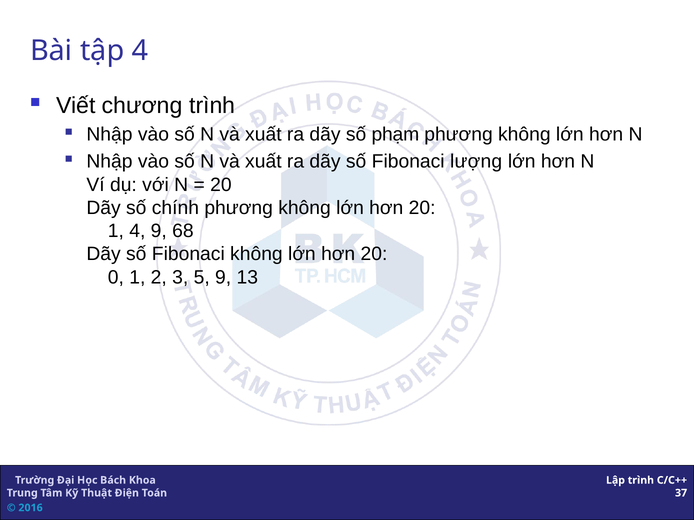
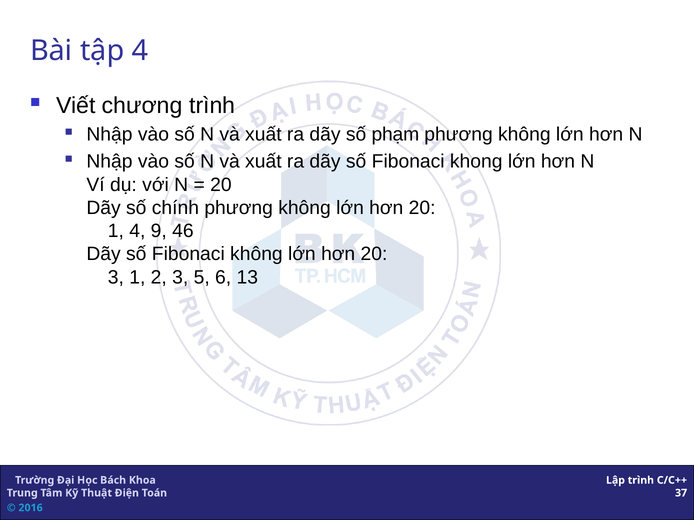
lượng: lượng -> khong (476, 162)
68: 68 -> 46 (183, 231)
0: 0 -> 3 (116, 277)
5 9: 9 -> 6 (223, 277)
